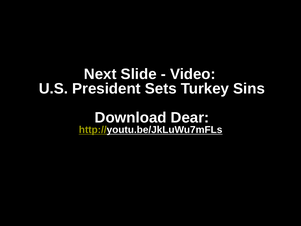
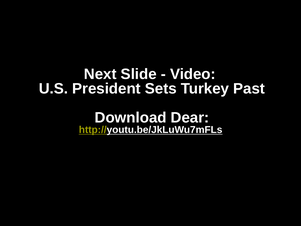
Sins: Sins -> Past (249, 89)
